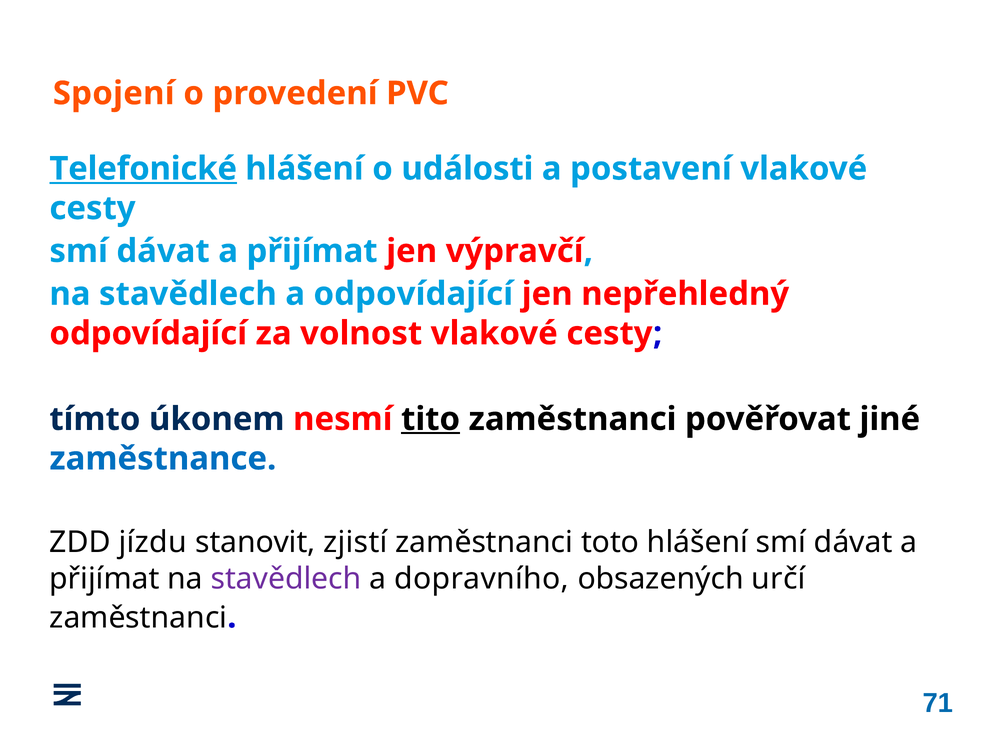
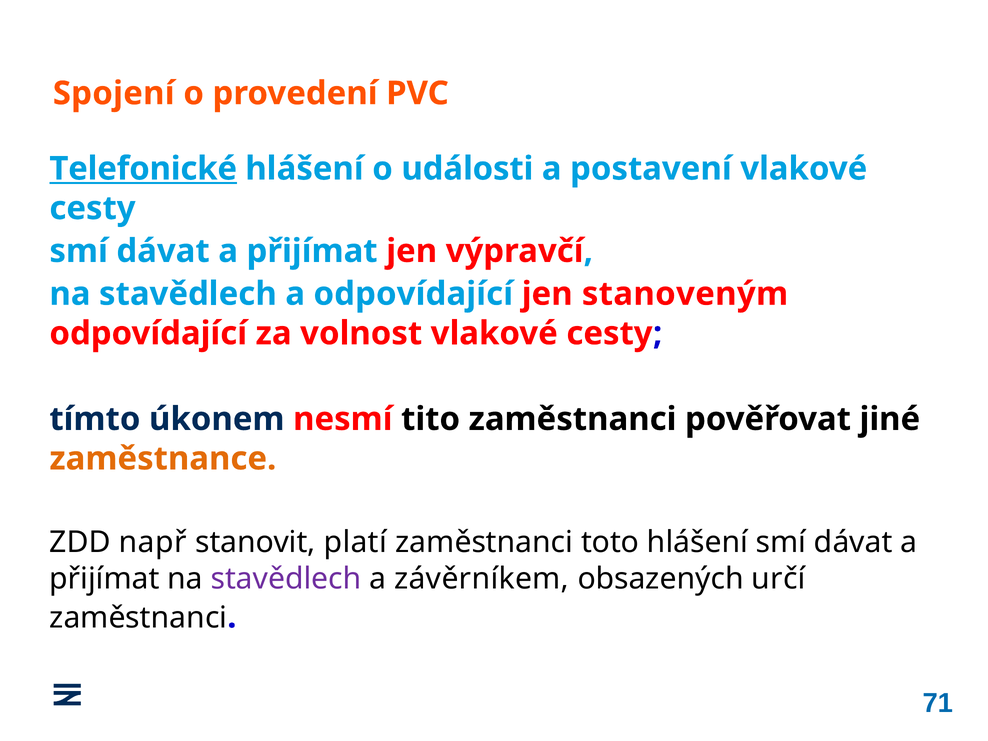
nepřehledný: nepřehledný -> stanoveným (685, 294)
tito underline: present -> none (431, 419)
zaměstnance colour: blue -> orange (163, 459)
jízdu: jízdu -> např (153, 542)
zjistí: zjistí -> platí (355, 542)
dopravního: dopravního -> závěrníkem (482, 579)
